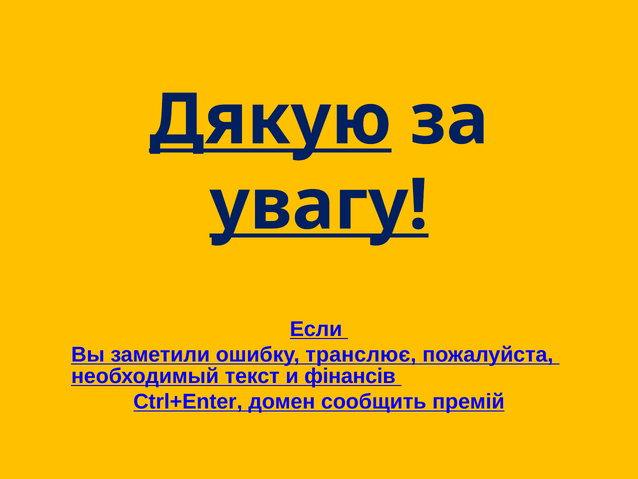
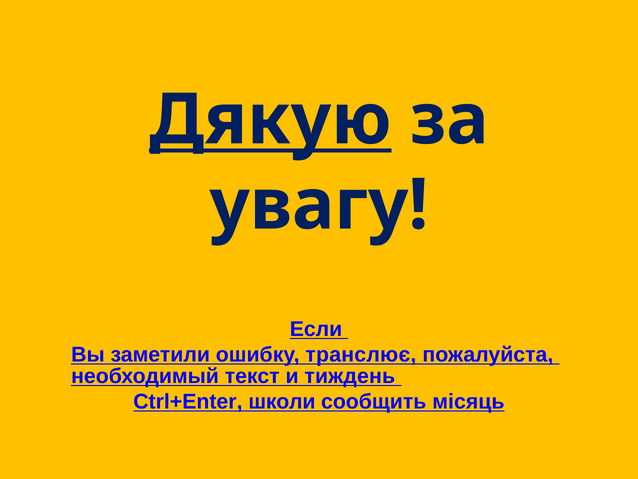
увагу underline: present -> none (319, 205)
фінансів: фінансів -> тиждень (350, 376)
домен: домен -> школи (282, 401)
премій: премій -> місяць (468, 401)
